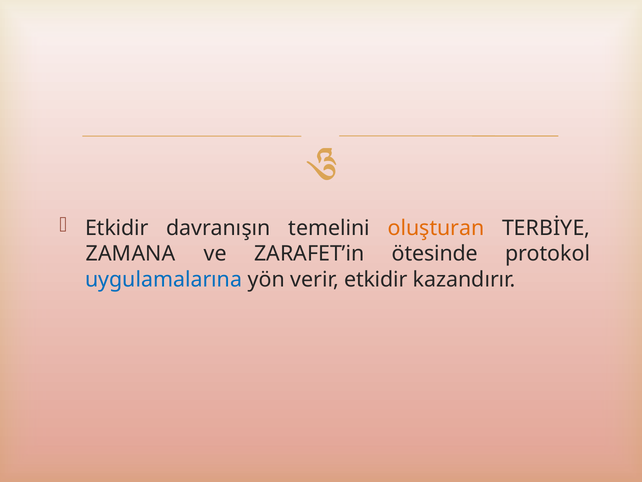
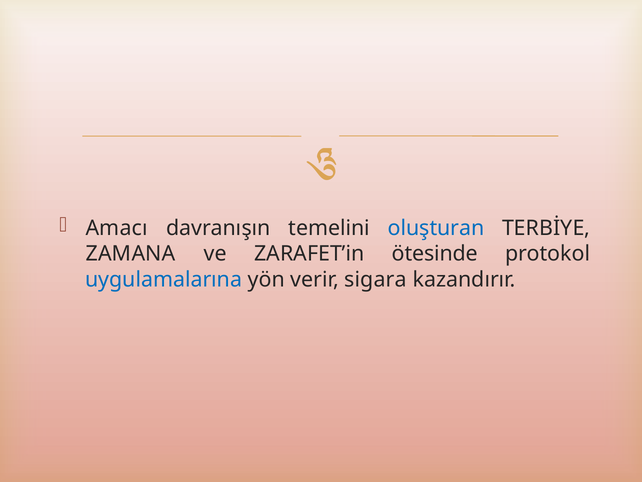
Etkidir: Etkidir -> Amacı (117, 228)
oluşturan colour: orange -> blue (436, 228)
verir etkidir: etkidir -> sigara (376, 279)
